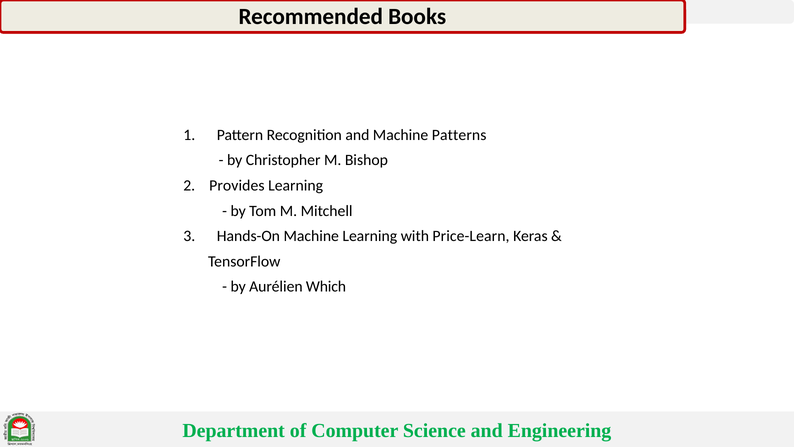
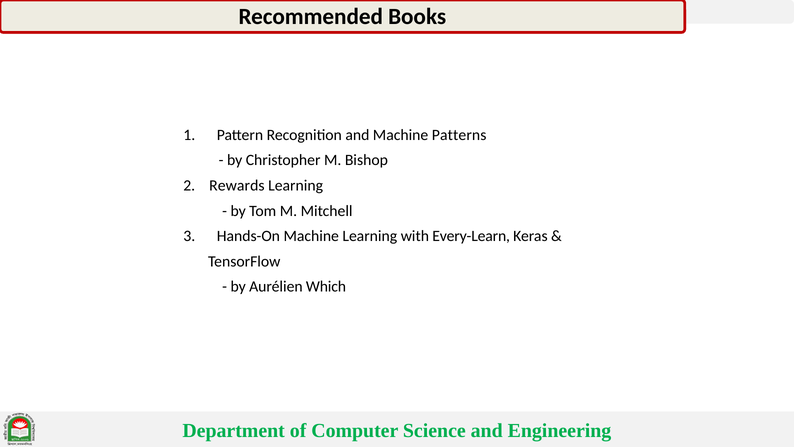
Provides: Provides -> Rewards (237, 185)
Price-Learn: Price-Learn -> Every-Learn (471, 236)
